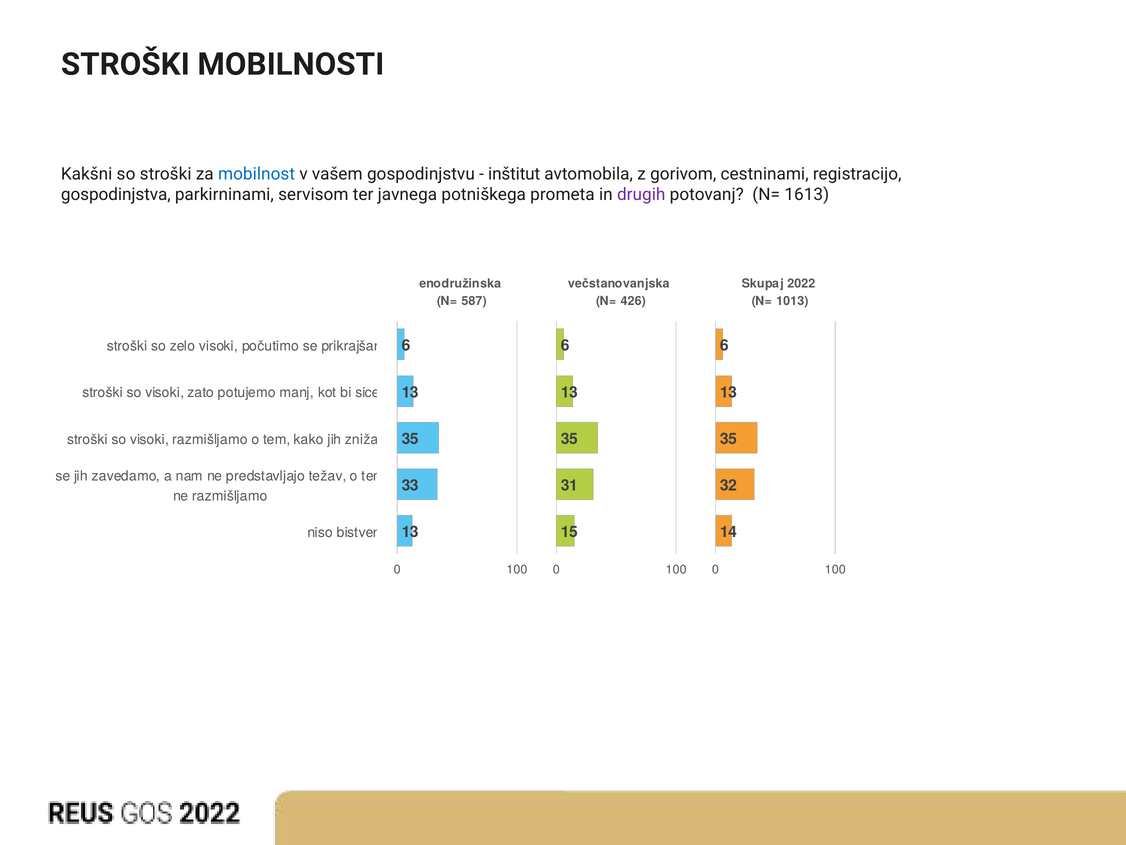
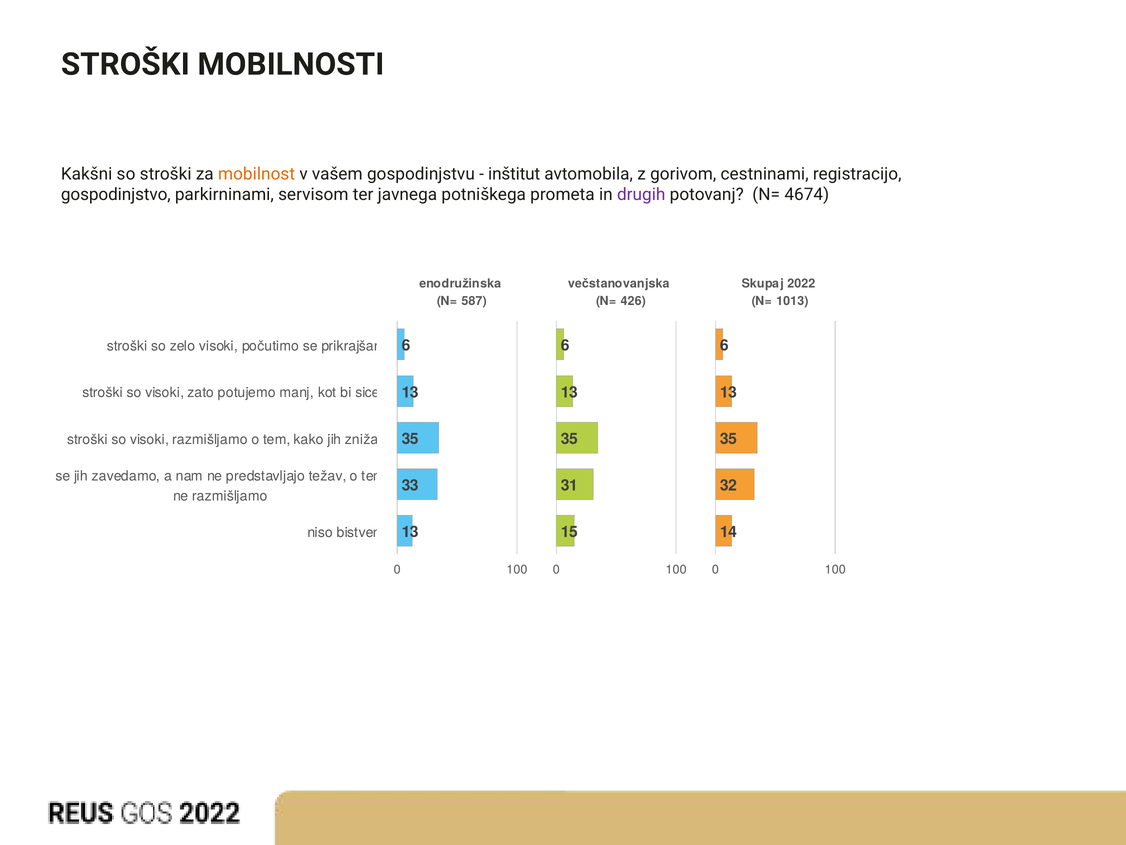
mobilnost colour: blue -> orange (257, 174)
gospodinjstva: gospodinjstva -> gospodinjstvo (116, 195)
1613: 1613 -> 4674 (807, 195)
